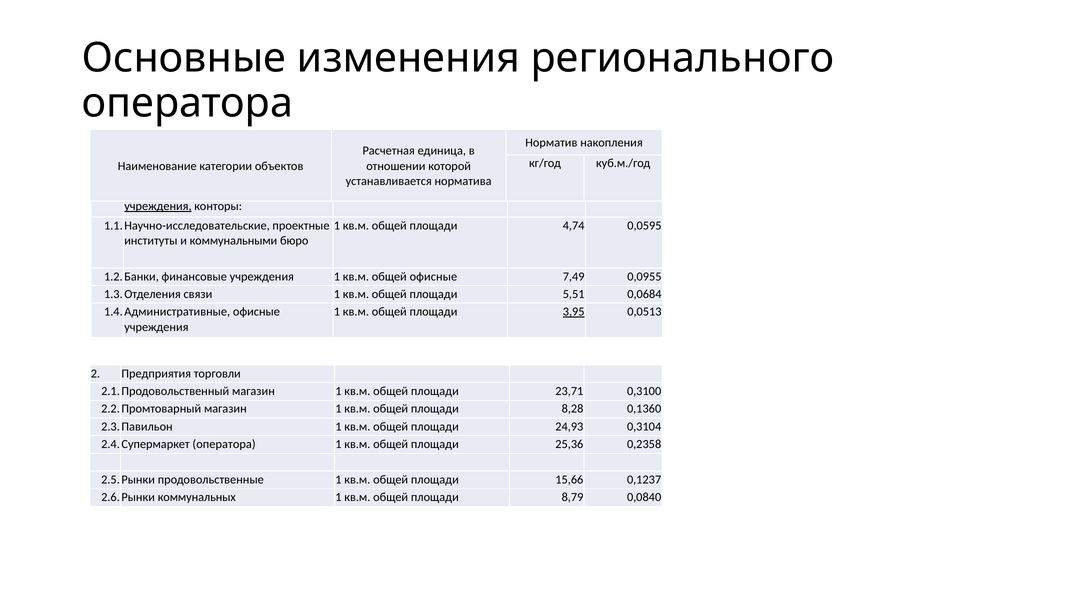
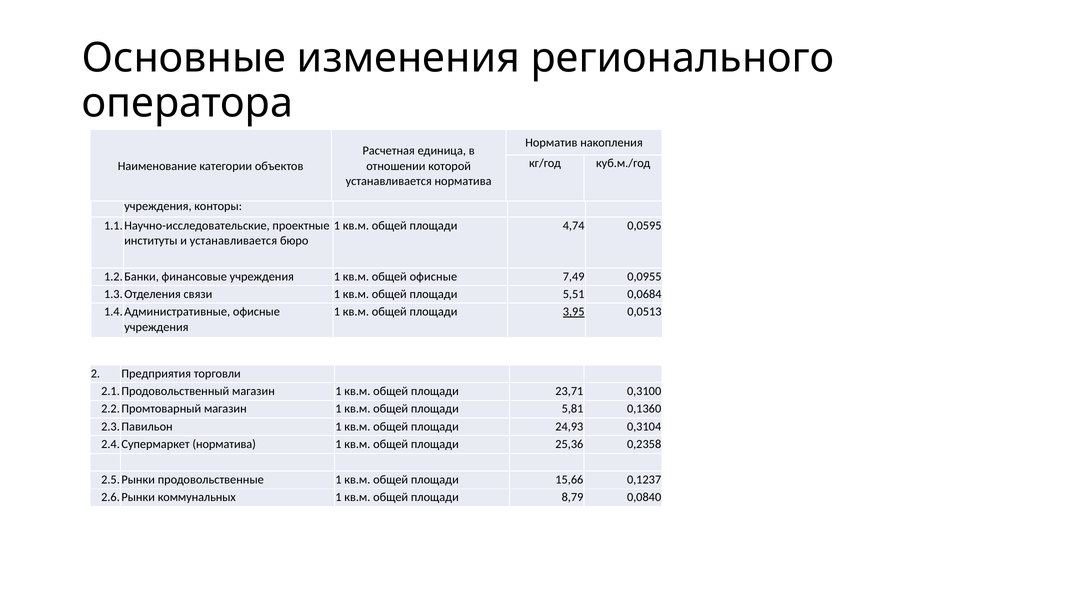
учреждения underline: present -> none (158, 206)
и коммунальными: коммунальными -> устанавливается (233, 240)
8,28: 8,28 -> 5,81 (573, 409)
оператора: оператора -> норматива (224, 444)
